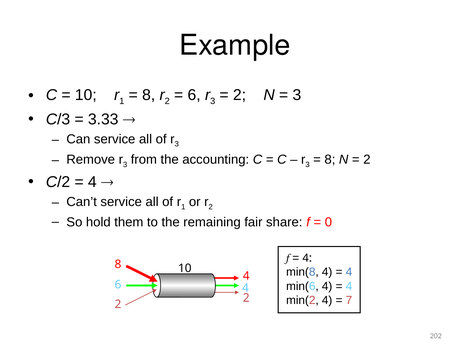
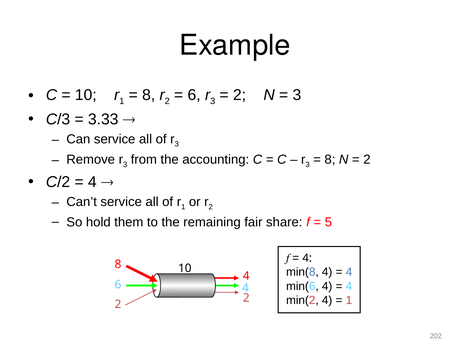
0: 0 -> 5 (328, 222)
7: 7 -> 1 (349, 301)
